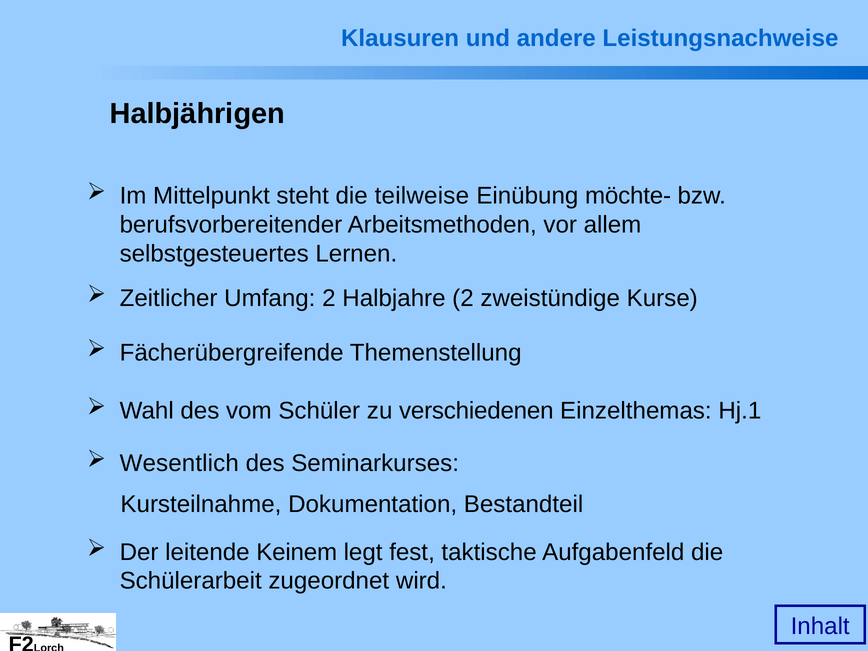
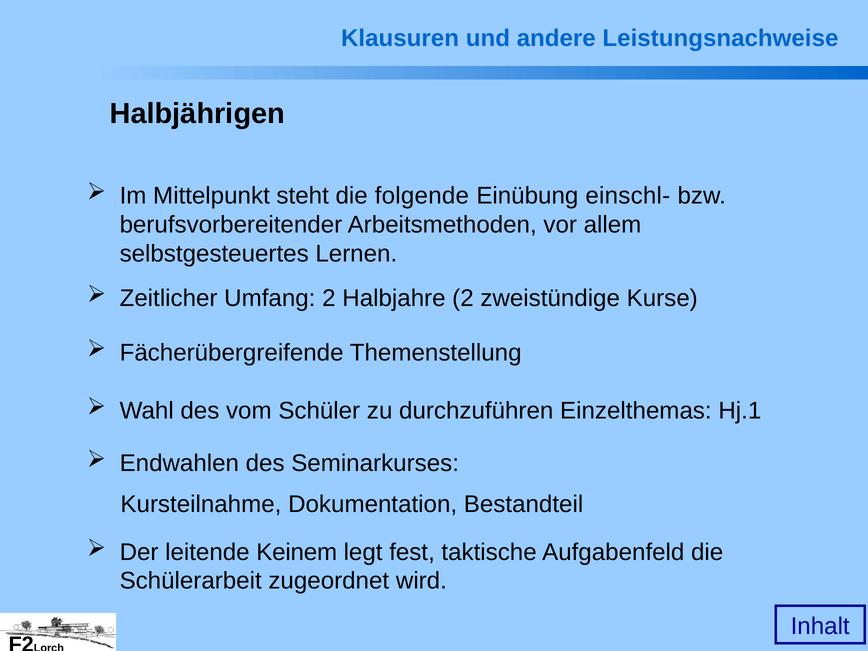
teilweise: teilweise -> folgende (422, 196)
möchte-: möchte- -> einschl- (628, 196)
verschiedenen: verschiedenen -> durchzuführen (476, 411)
Wesentlich: Wesentlich -> Endwahlen (179, 463)
